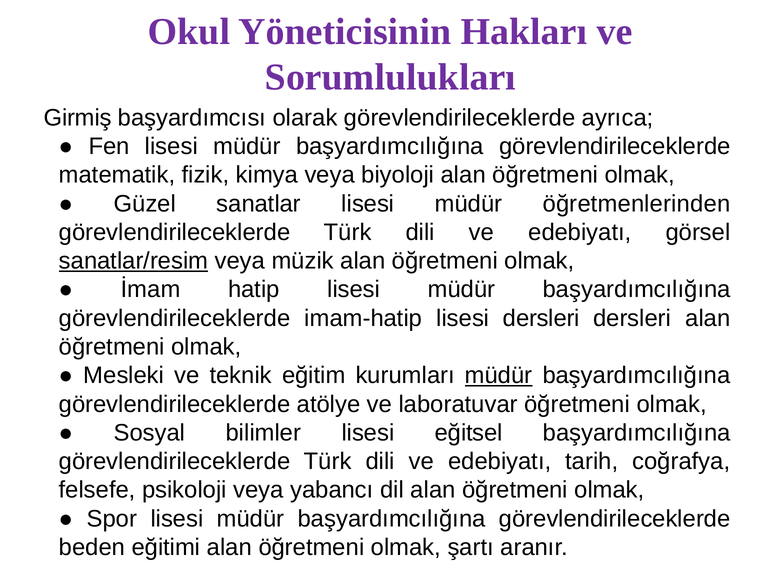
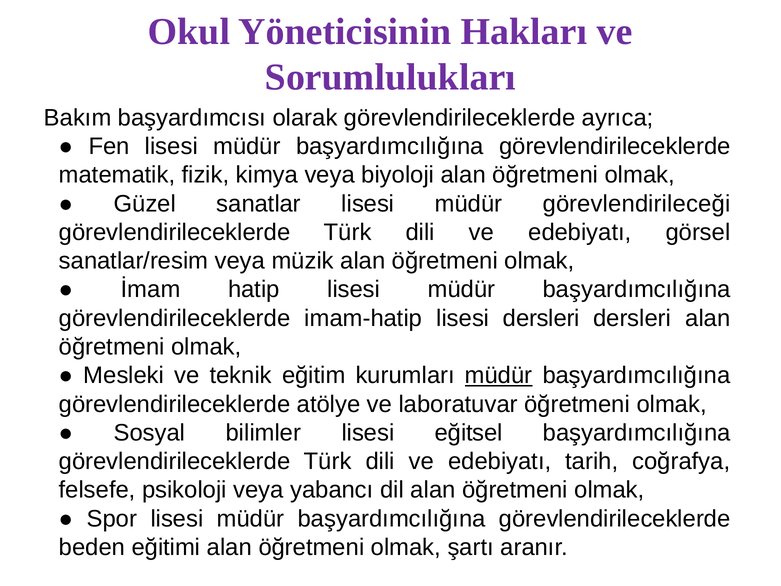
Girmiş: Girmiş -> Bakım (78, 118)
öğretmenlerinden: öğretmenlerinden -> görevlendirileceği (636, 204)
sanatlar/resim underline: present -> none (134, 261)
